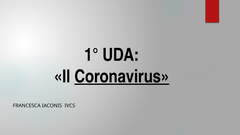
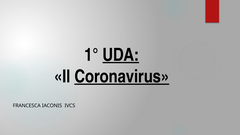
UDA underline: none -> present (121, 55)
